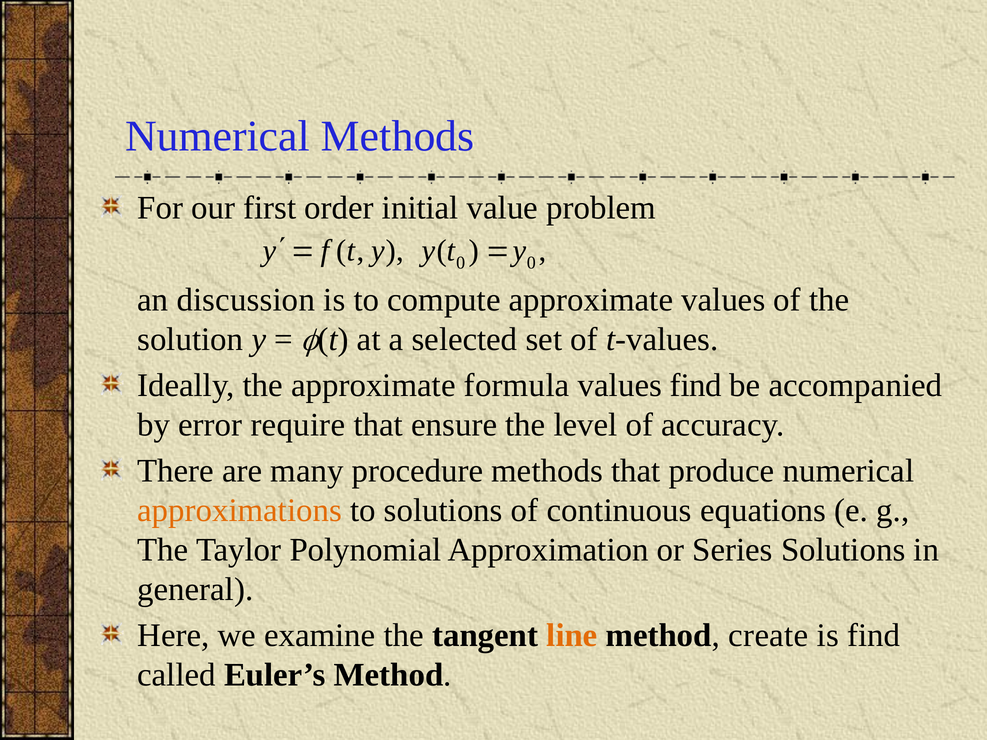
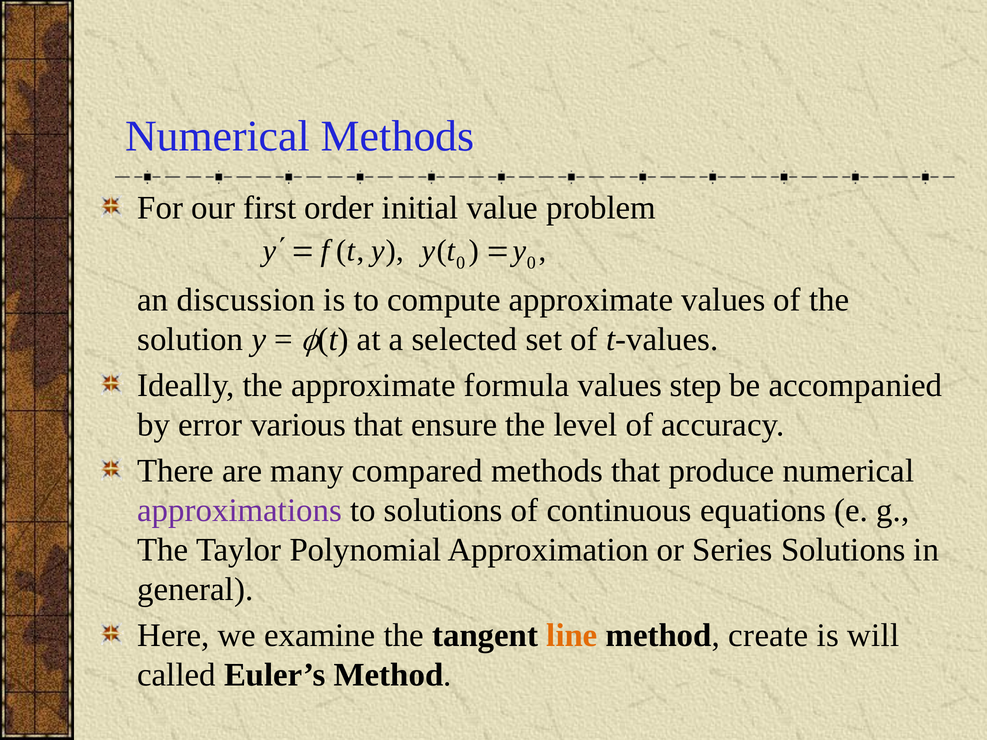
values find: find -> step (696, 386)
require: require -> various (298, 425)
procedure: procedure -> compared (417, 471)
approximations colour: orange -> purple (240, 511)
is find: find -> will (873, 636)
